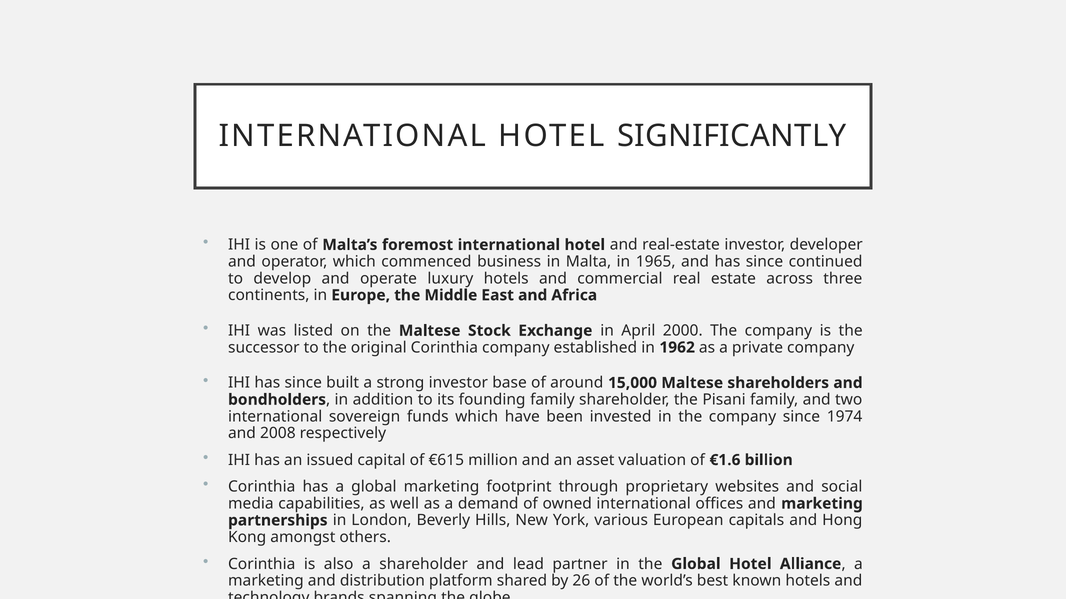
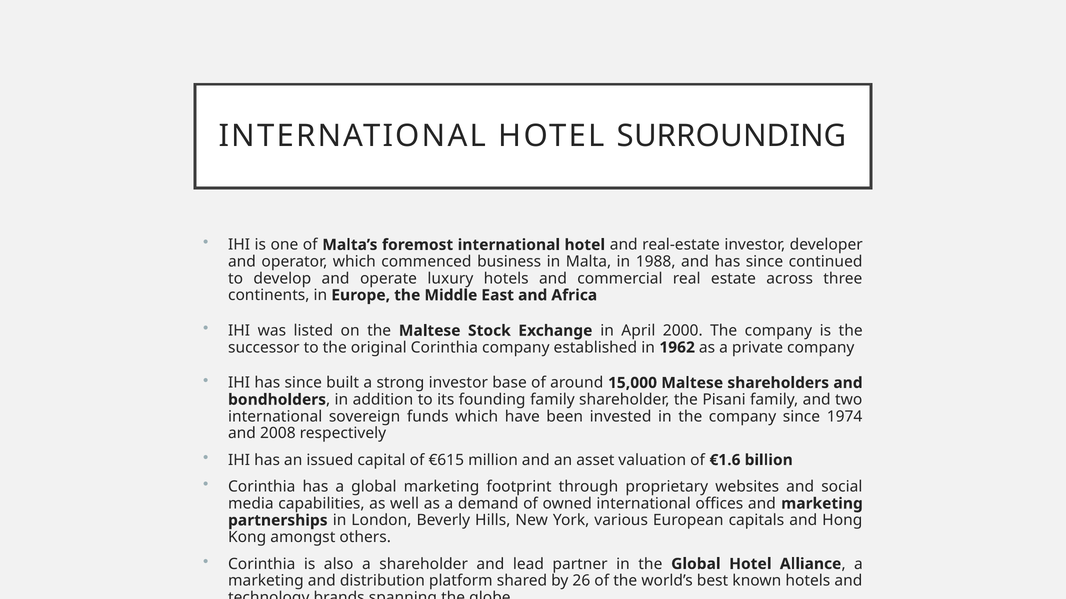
SIGNIFICANTLY: SIGNIFICANTLY -> SURROUNDING (732, 136)
1965: 1965 -> 1988 (656, 262)
